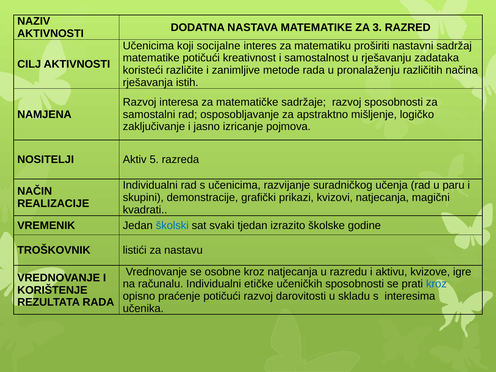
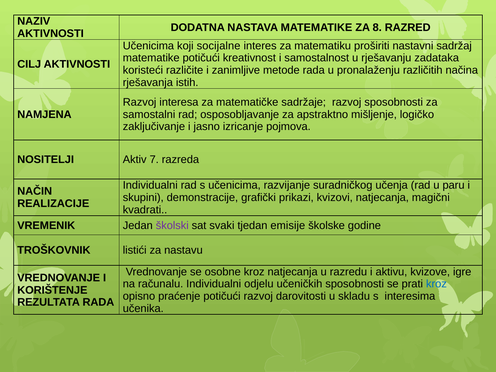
3: 3 -> 8 (377, 27)
5: 5 -> 7 (154, 160)
školski colour: blue -> purple (172, 225)
izrazito: izrazito -> emisije (288, 225)
etičke: etičke -> odjelu (259, 284)
